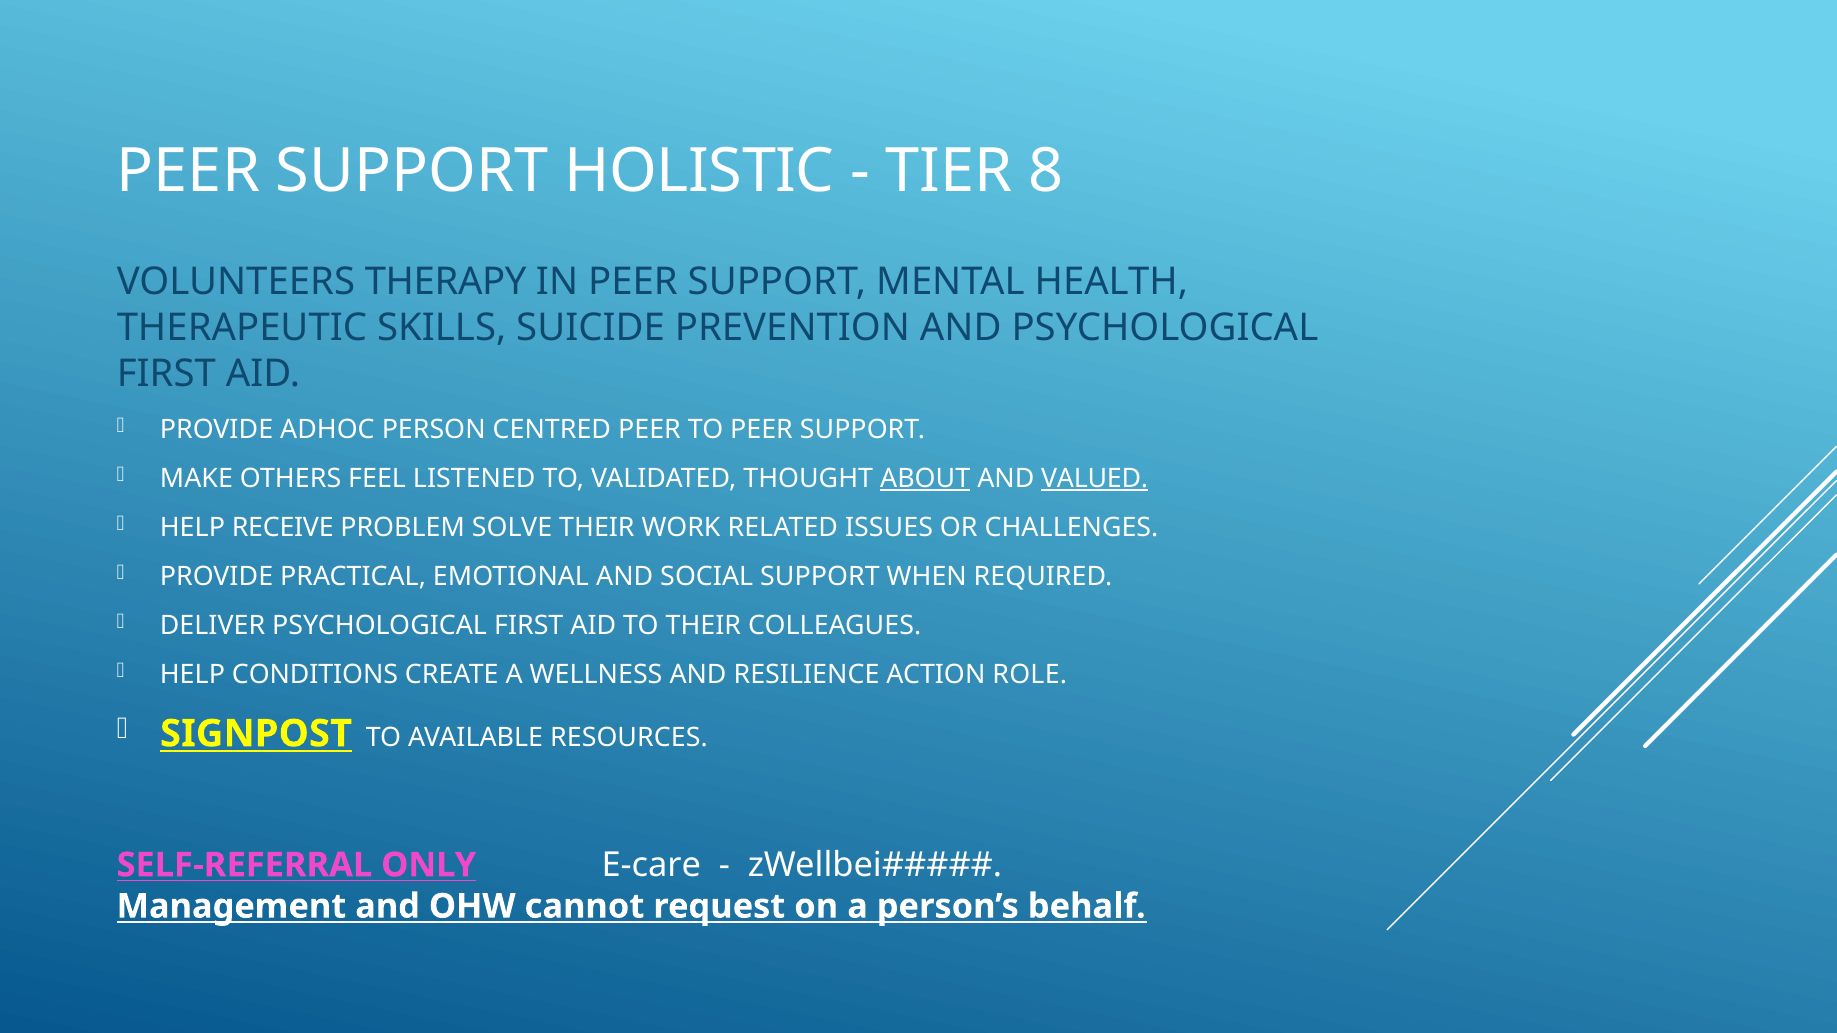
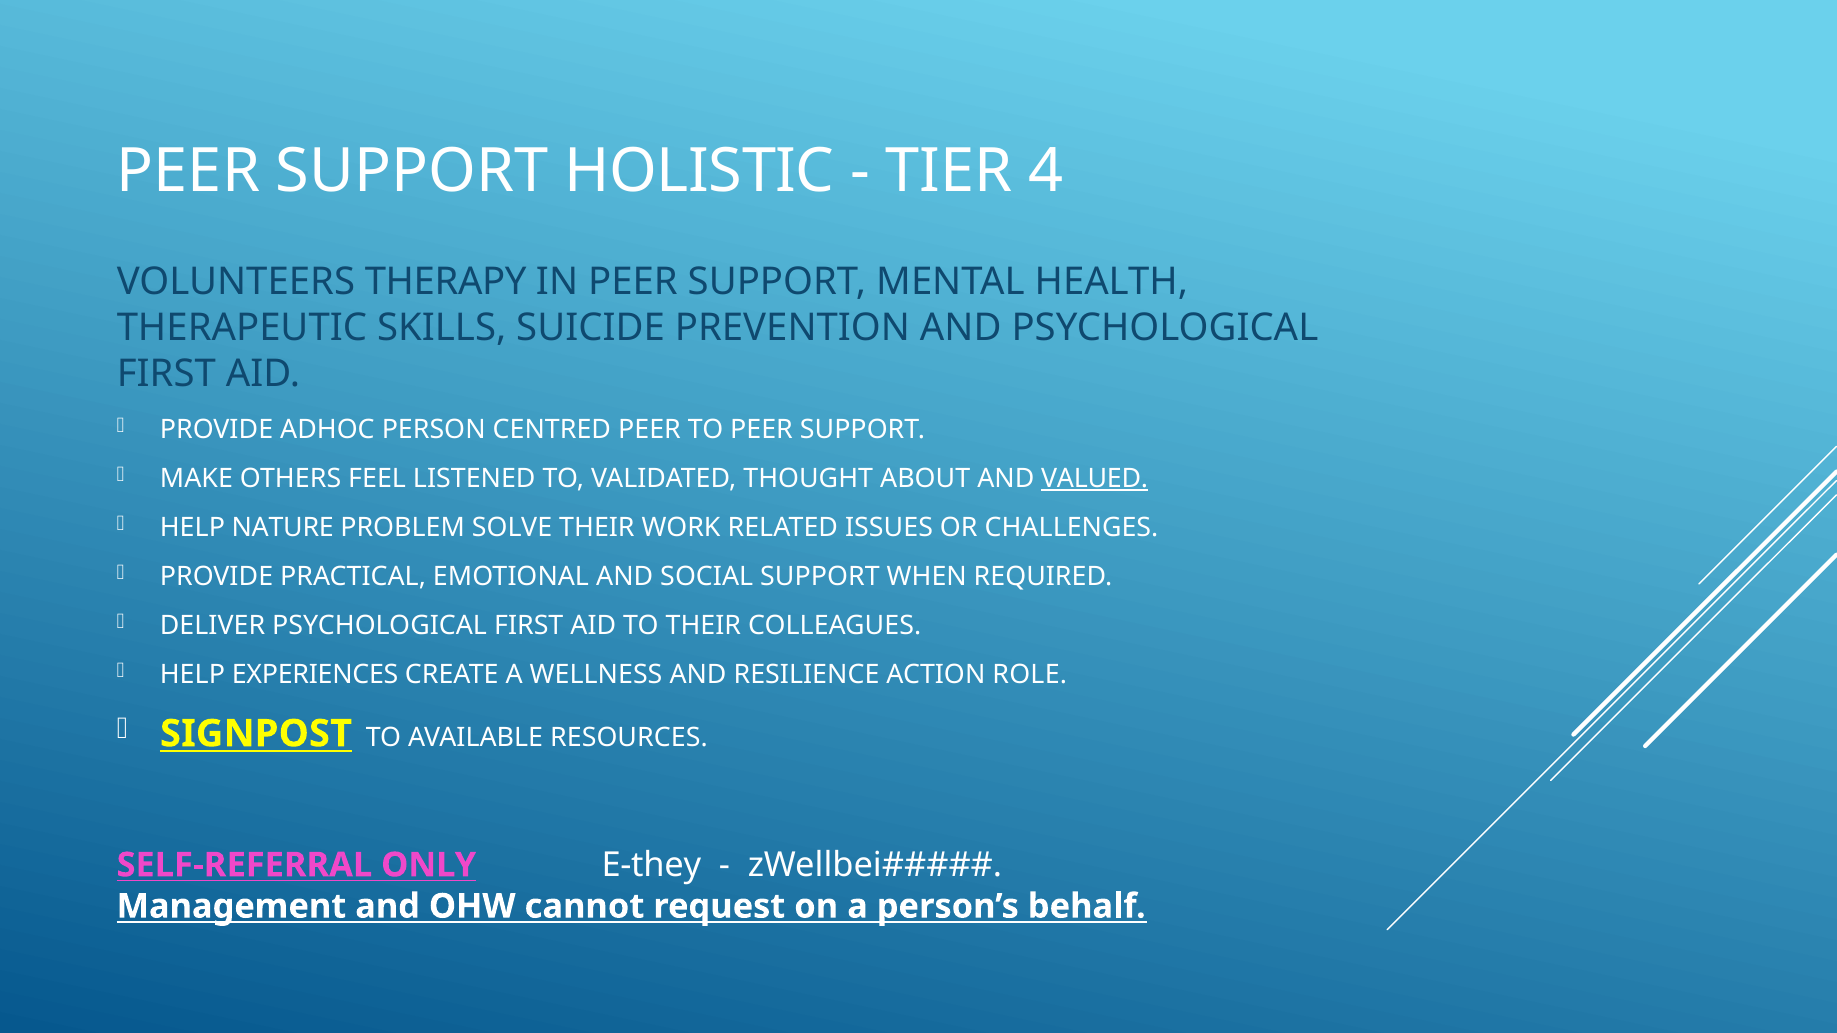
8: 8 -> 4 (1046, 171)
ABOUT underline: present -> none (925, 478)
RECEIVE: RECEIVE -> NATURE (283, 528)
CONDITIONS: CONDITIONS -> EXPERIENCES (315, 675)
E-care: E-care -> E-they (651, 865)
